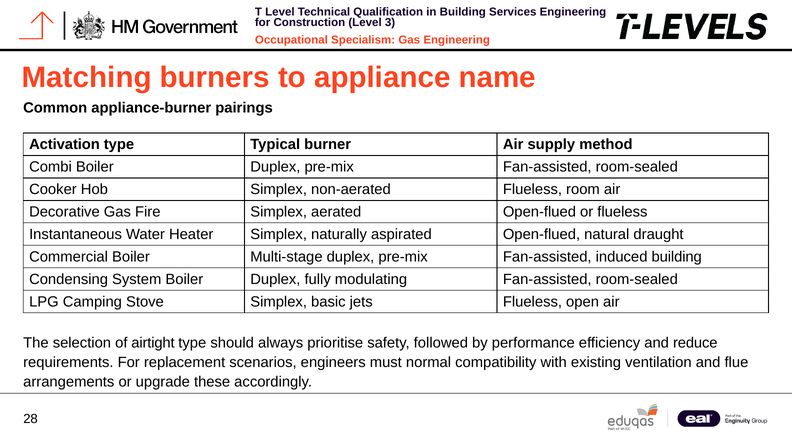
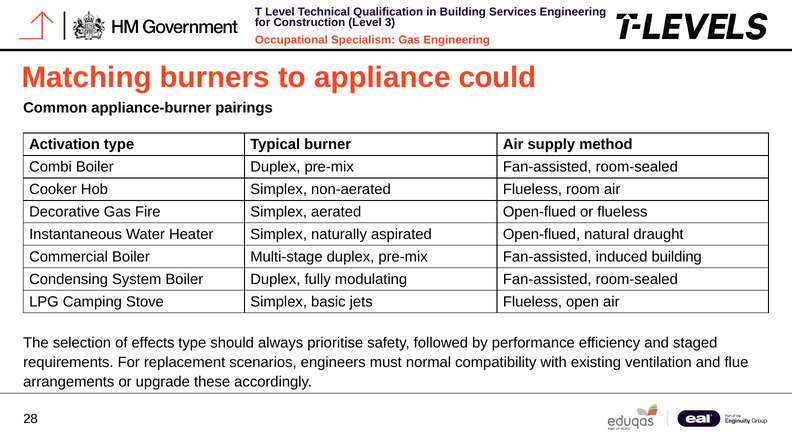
name: name -> could (497, 78)
airtight: airtight -> effects (153, 343)
reduce: reduce -> staged (695, 343)
